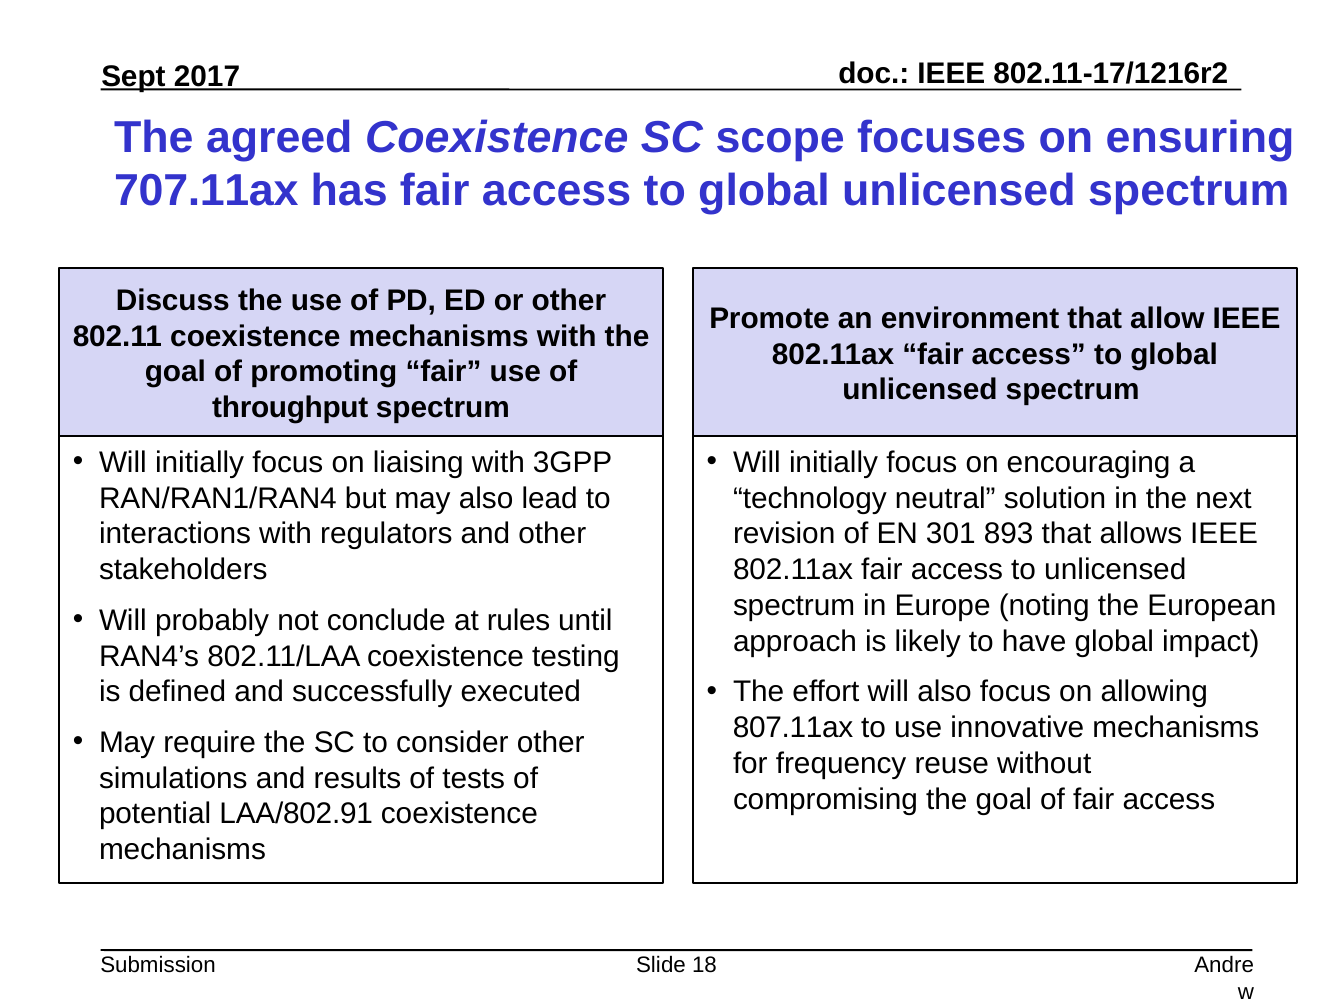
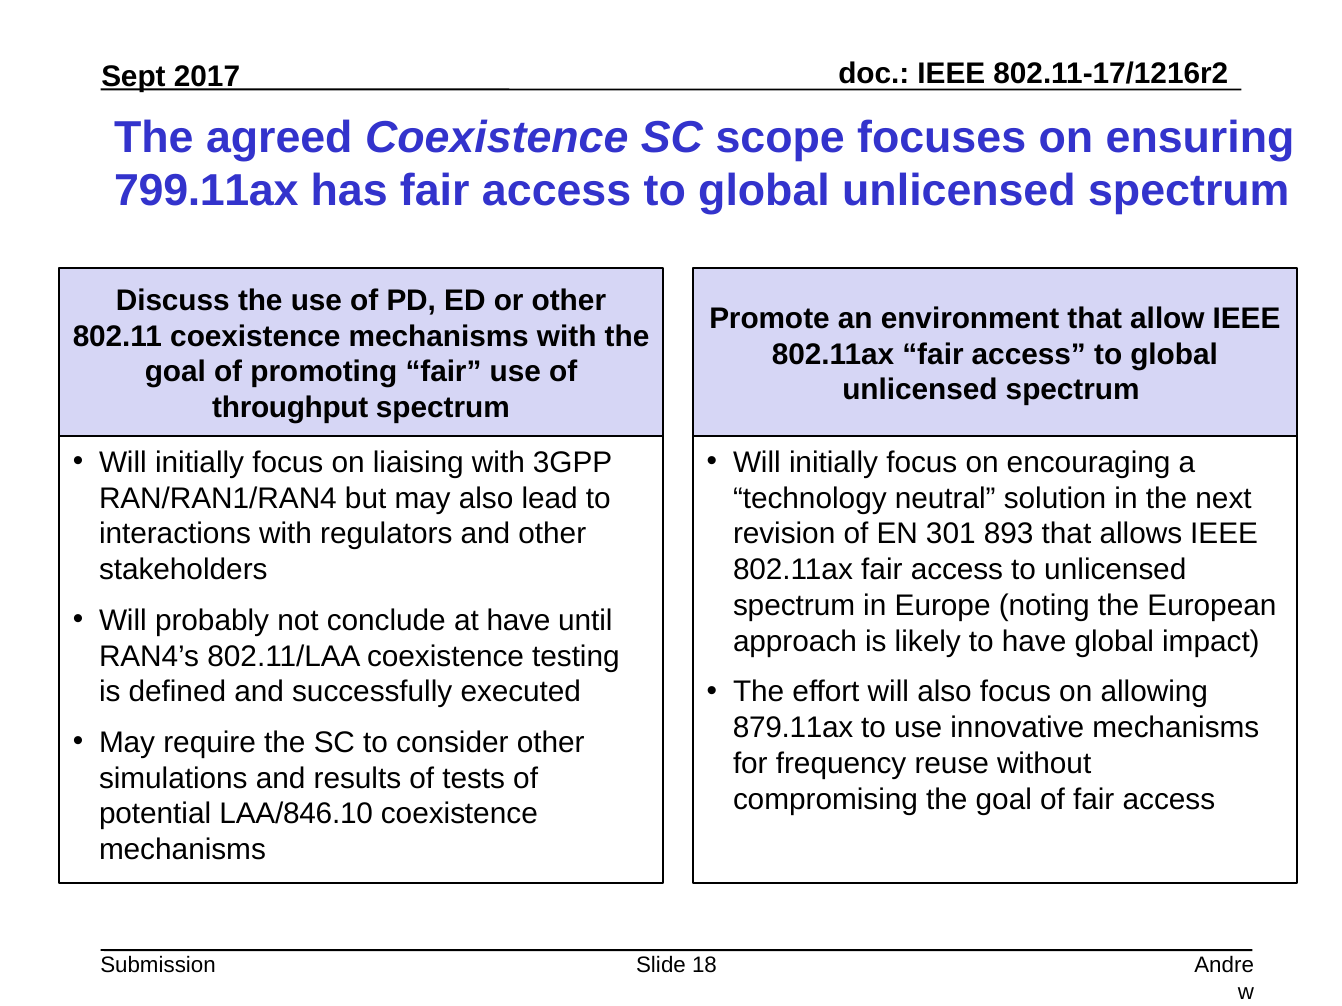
707.11ax: 707.11ax -> 799.11ax (206, 191)
at rules: rules -> have (519, 621)
807.11ax: 807.11ax -> 879.11ax (793, 728)
LAA/802.91: LAA/802.91 -> LAA/846.10 (296, 815)
